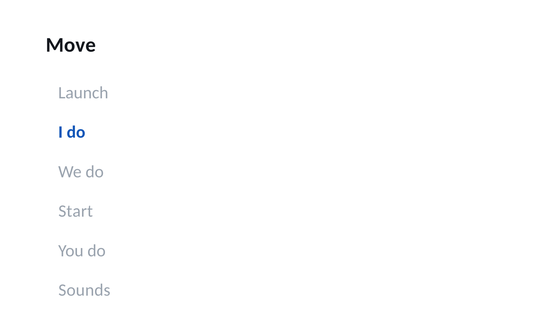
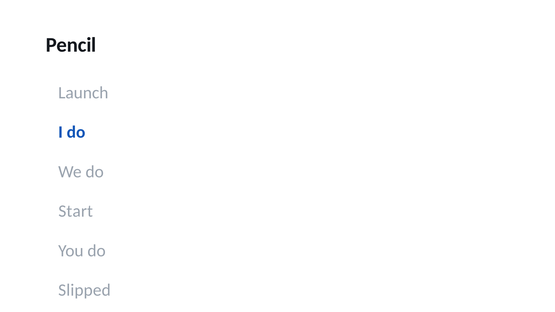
Move: Move -> Pencil (71, 45)
Sounds: Sounds -> Slipped (84, 290)
